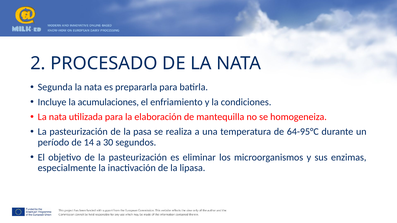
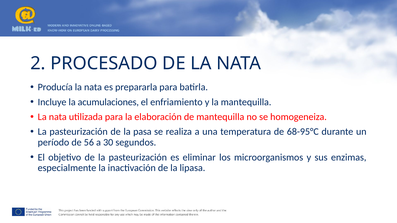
Segunda: Segunda -> Producía (55, 87)
la condiciones: condiciones -> mantequilla (246, 102)
64-95°C: 64-95°C -> 68-95°C (303, 132)
14: 14 -> 56 (89, 143)
